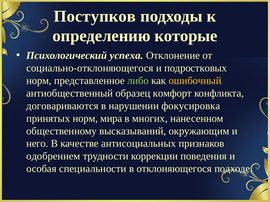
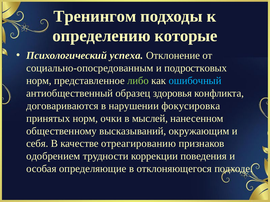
Поступков: Поступков -> Тренингом (95, 16)
социально-отклоняющегося: социально-отклоняющегося -> социально-опосредованным (90, 68)
ошибочный colour: yellow -> light blue (195, 81)
комфорт: комфорт -> здоровья (172, 93)
мира: мира -> очки (111, 119)
многих: многих -> мыслей (150, 119)
него: него -> себя (37, 144)
антисоциальных: антисоциальных -> отреагированию (139, 144)
специальности: специальности -> определяющие (93, 169)
